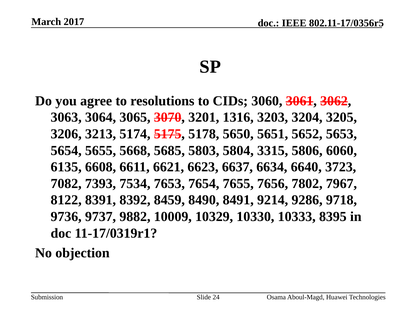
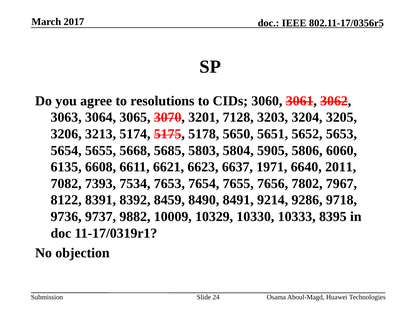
1316: 1316 -> 7128 (238, 117)
3315: 3315 -> 5905 (273, 150)
6634: 6634 -> 1971 (272, 167)
3723: 3723 -> 2011 (341, 167)
